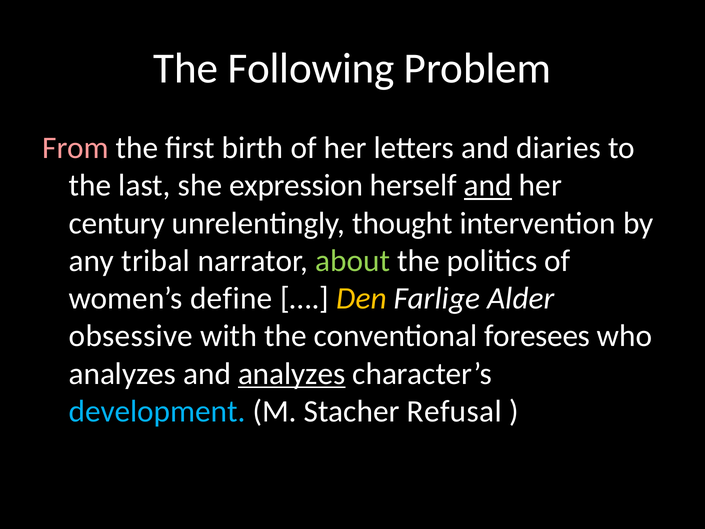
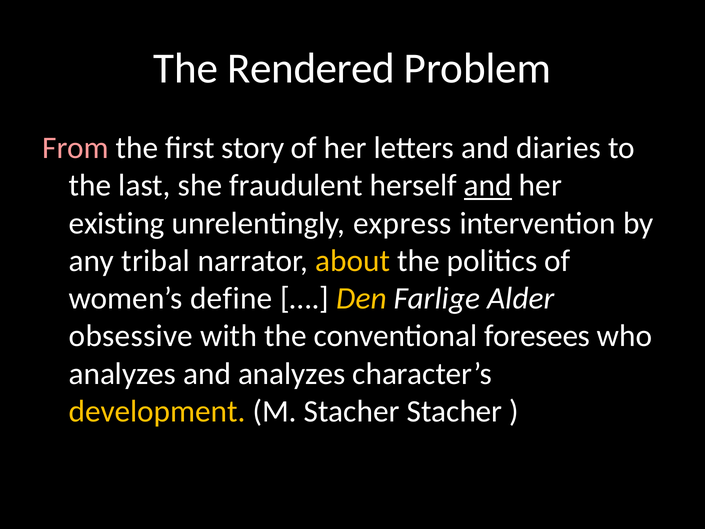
Following: Following -> Rendered (311, 68)
birth: birth -> story (253, 148)
expression: expression -> fraudulent (296, 186)
century: century -> existing (117, 223)
thought: thought -> express (402, 223)
about colour: light green -> yellow (353, 261)
analyzes underline: present -> none (292, 374)
development colour: light blue -> yellow (157, 411)
Stacher Refusal: Refusal -> Stacher (455, 411)
